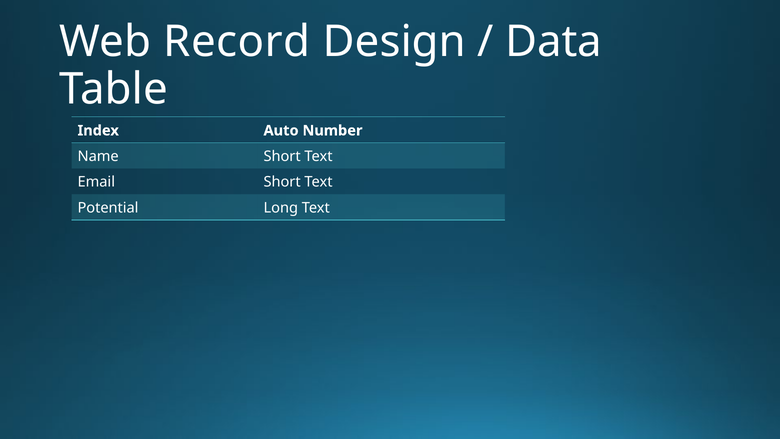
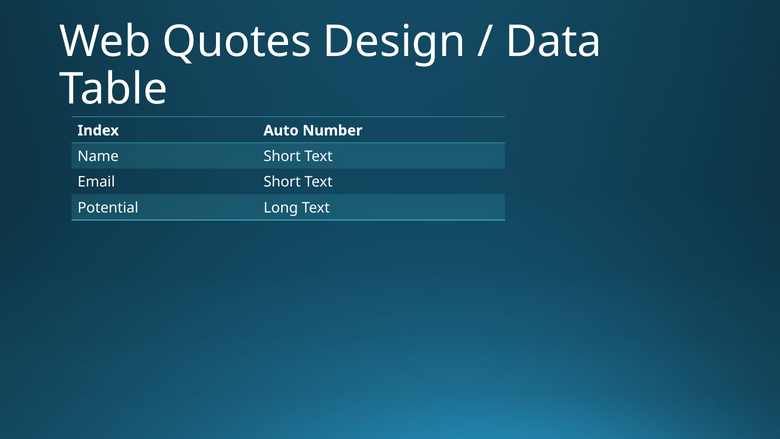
Record: Record -> Quotes (237, 42)
